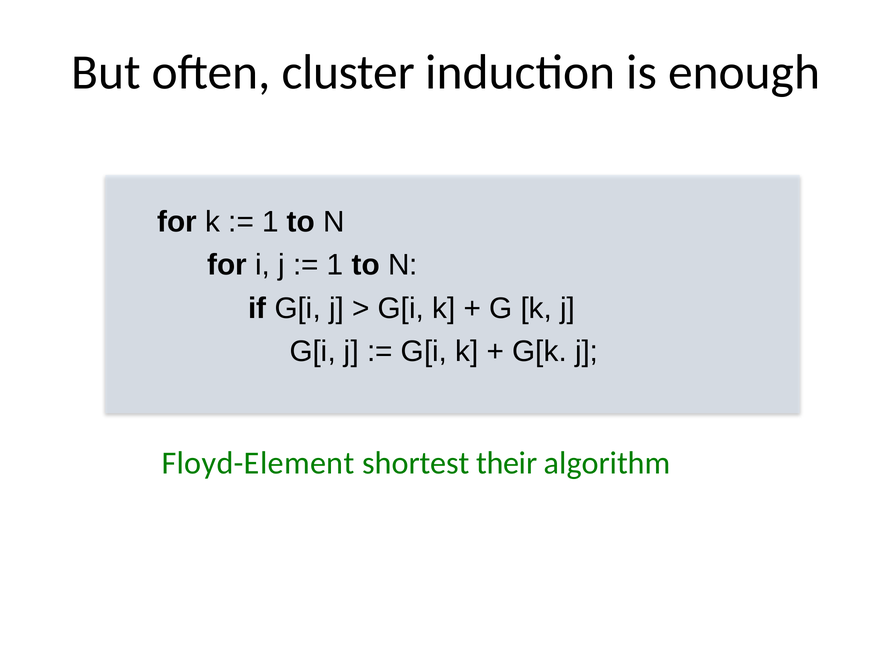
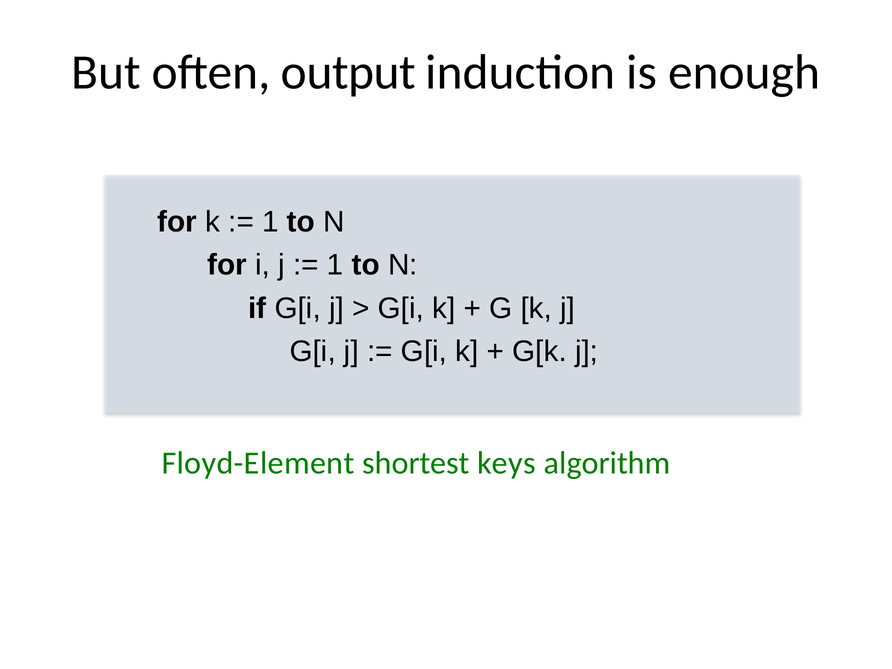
cluster: cluster -> output (348, 73)
their: their -> keys (506, 463)
